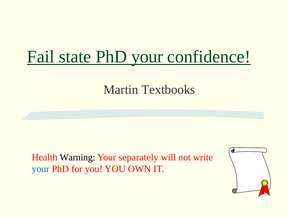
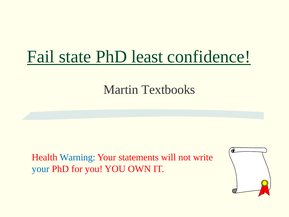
PhD your: your -> least (147, 57)
Warning colour: black -> blue (77, 157)
separately: separately -> statements (139, 157)
